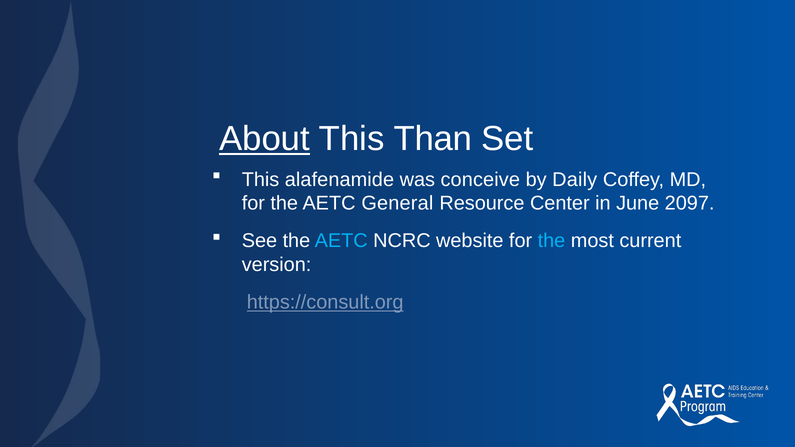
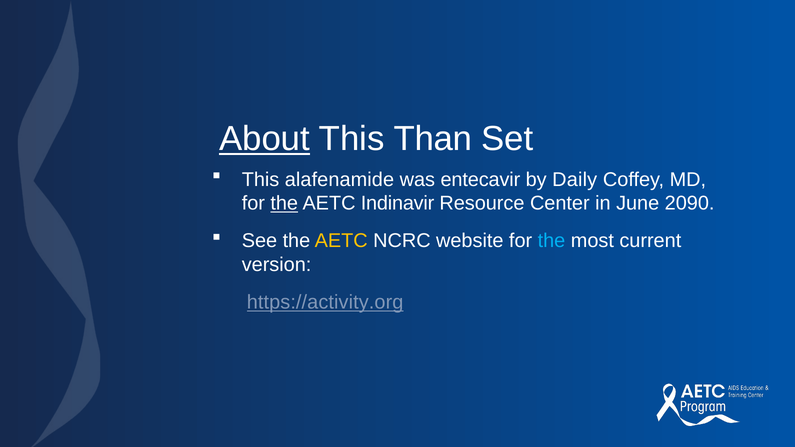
conceive: conceive -> entecavir (480, 180)
the underline: none -> present (284, 204)
General: General -> Indinavir (398, 204)
2097: 2097 -> 2090 (690, 204)
AETC colour: light blue -> yellow (341, 241)
https://consult.org: https://consult.org -> https://activity.org (325, 302)
